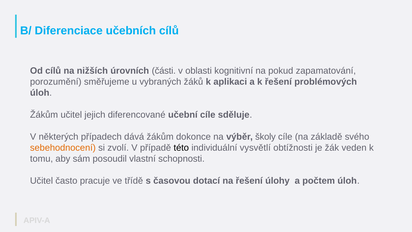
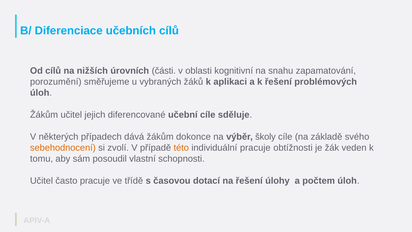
pokud: pokud -> snahu (281, 71)
této colour: black -> orange (181, 148)
individuální vysvětlí: vysvětlí -> pracuje (255, 148)
